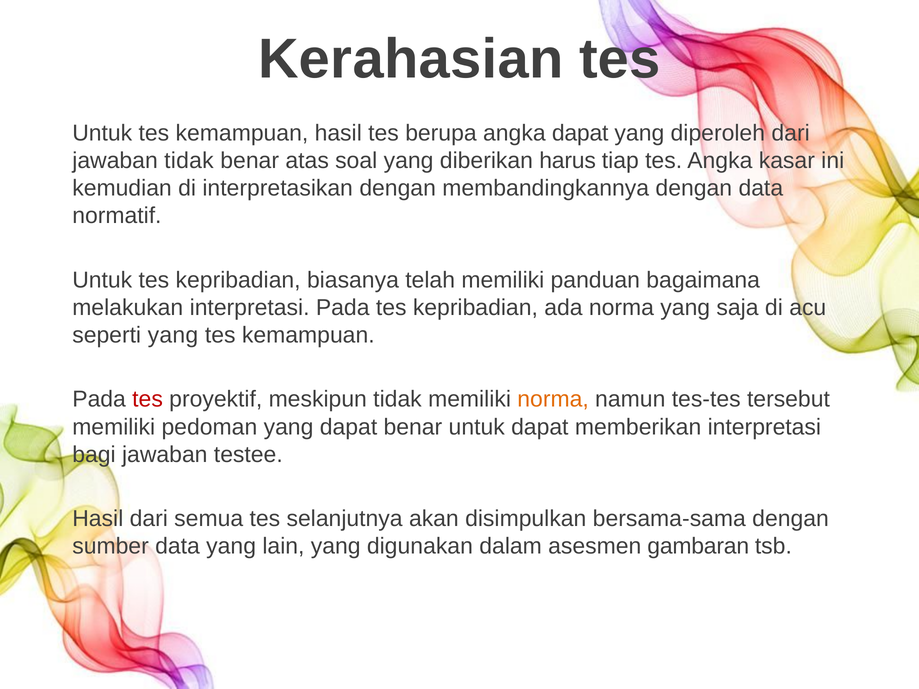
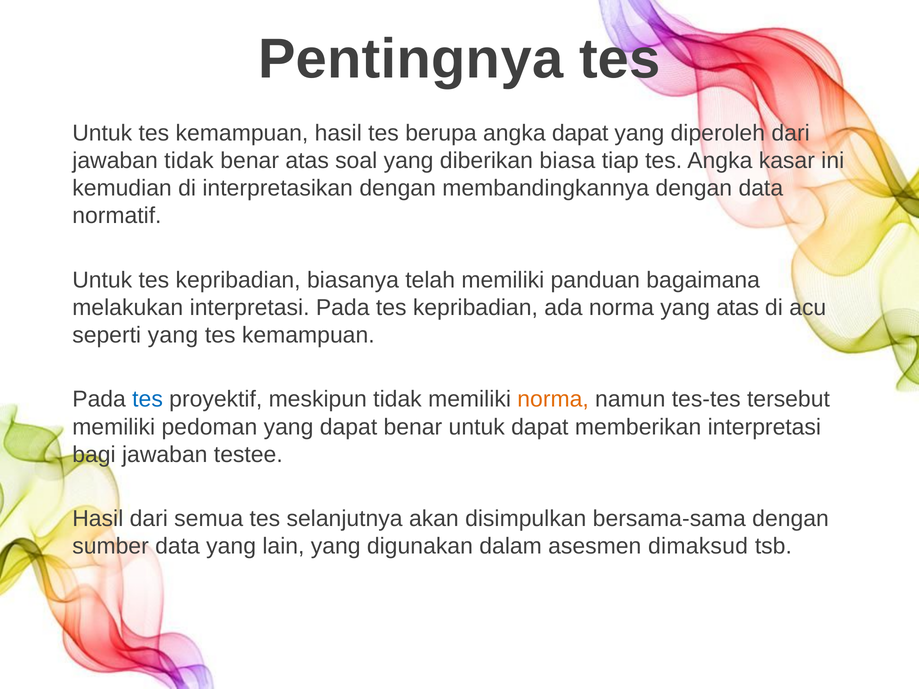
Kerahasian: Kerahasian -> Pentingnya (411, 59)
harus: harus -> biasa (567, 161)
yang saja: saja -> atas (738, 308)
tes colour: red -> blue (148, 400)
gambaran: gambaran -> dimaksud (698, 547)
